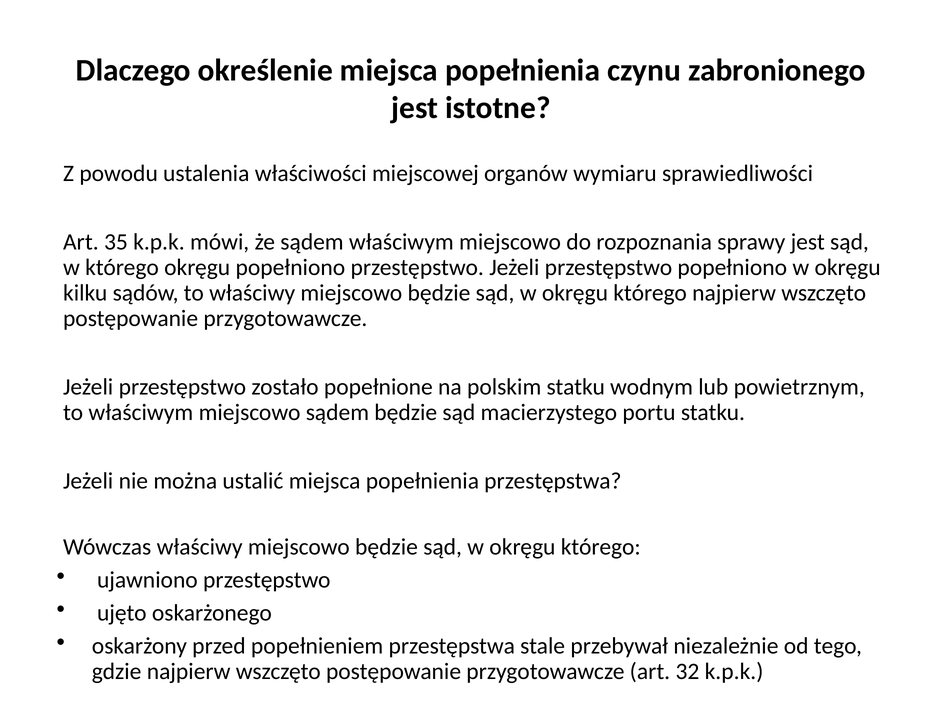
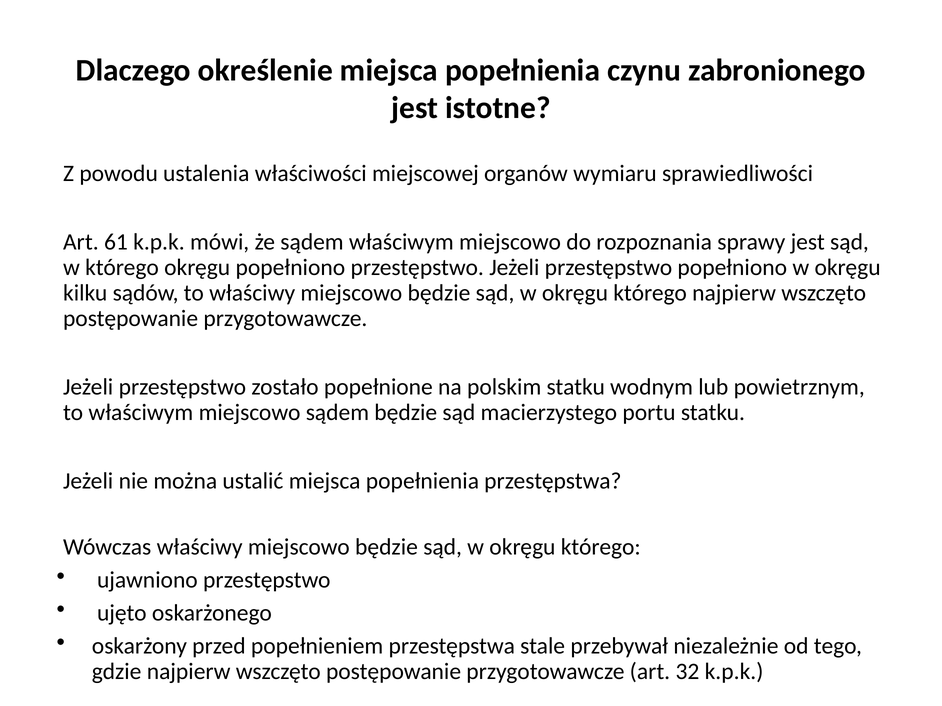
35: 35 -> 61 (116, 242)
